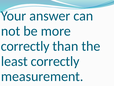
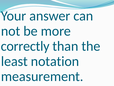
least correctly: correctly -> notation (55, 61)
